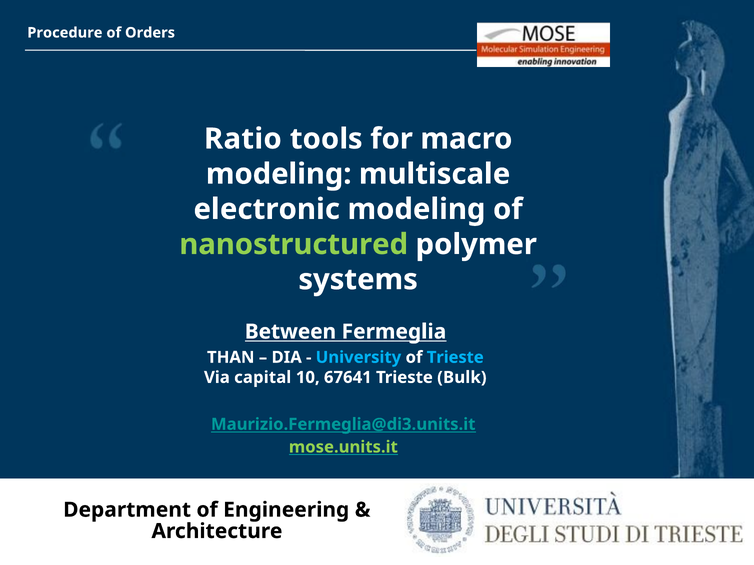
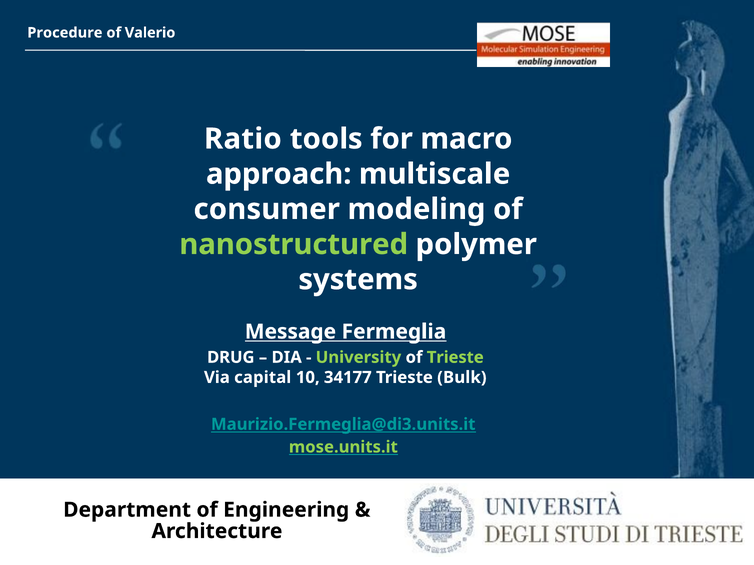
Orders: Orders -> Valerio (150, 33)
modeling: modeling -> approach (279, 174)
electronic: electronic -> consumer (267, 209)
Between: Between -> Message (290, 332)
THAN: THAN -> DRUG (231, 358)
University colour: light blue -> light green (358, 358)
Trieste colour: light blue -> light green (455, 358)
67641: 67641 -> 34177 (348, 378)
